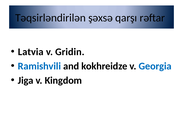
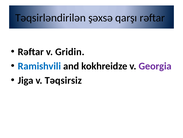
Latvia: Latvia -> Rəftar (31, 52)
Georgia colour: blue -> purple (155, 66)
Kingdom: Kingdom -> Təqsirsiz (63, 80)
